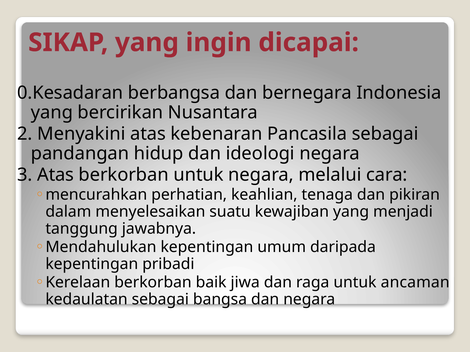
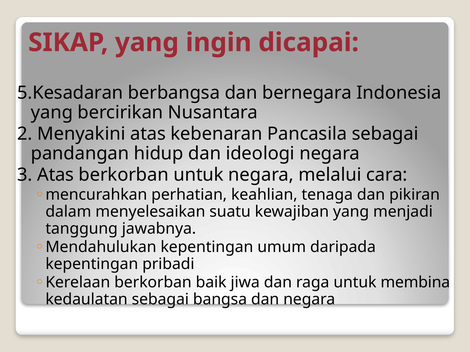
0.Kesadaran: 0.Kesadaran -> 5.Kesadaran (70, 93)
ancaman: ancaman -> membina (415, 283)
